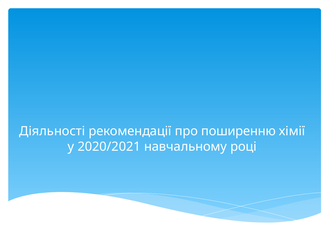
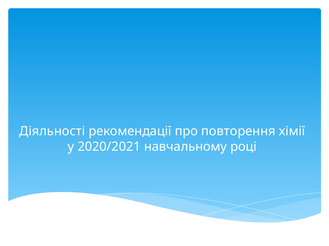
поширенню: поширенню -> повторення (238, 132)
